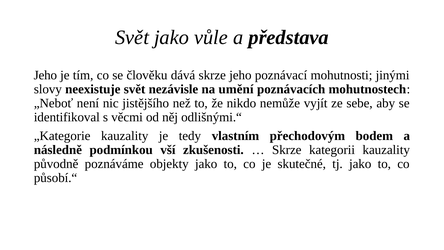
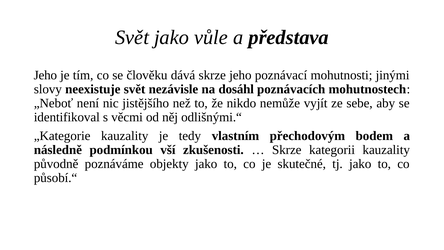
umění: umění -> dosáhl (236, 89)
